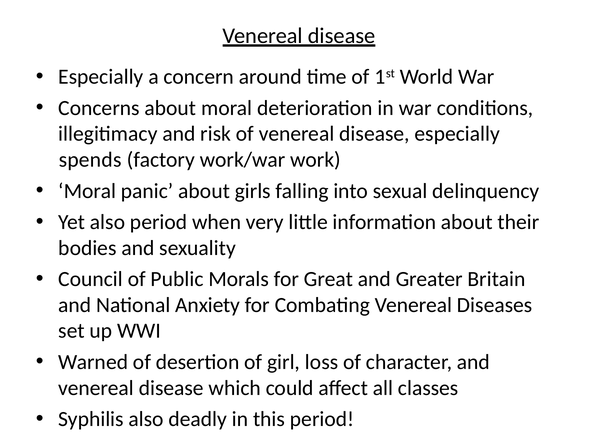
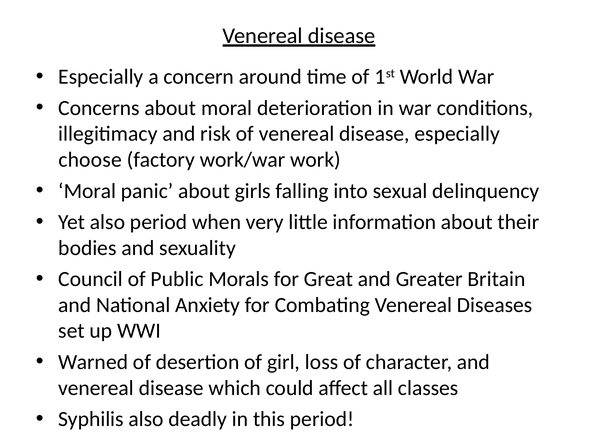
spends: spends -> choose (90, 160)
